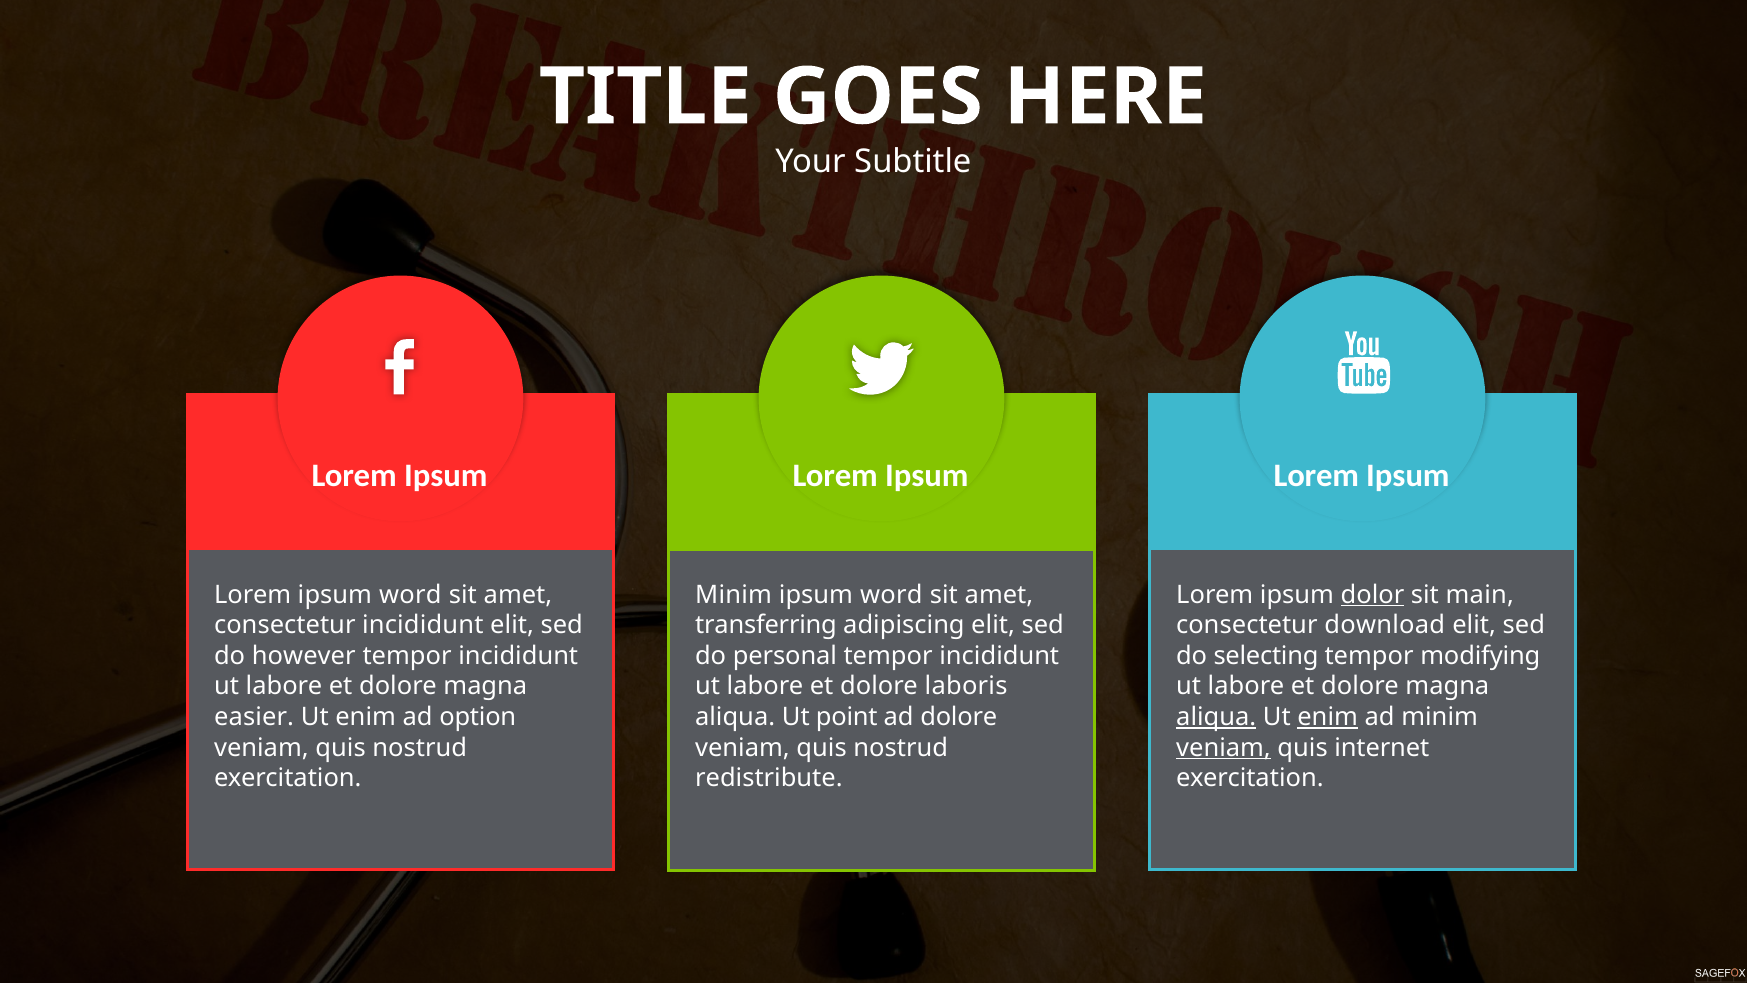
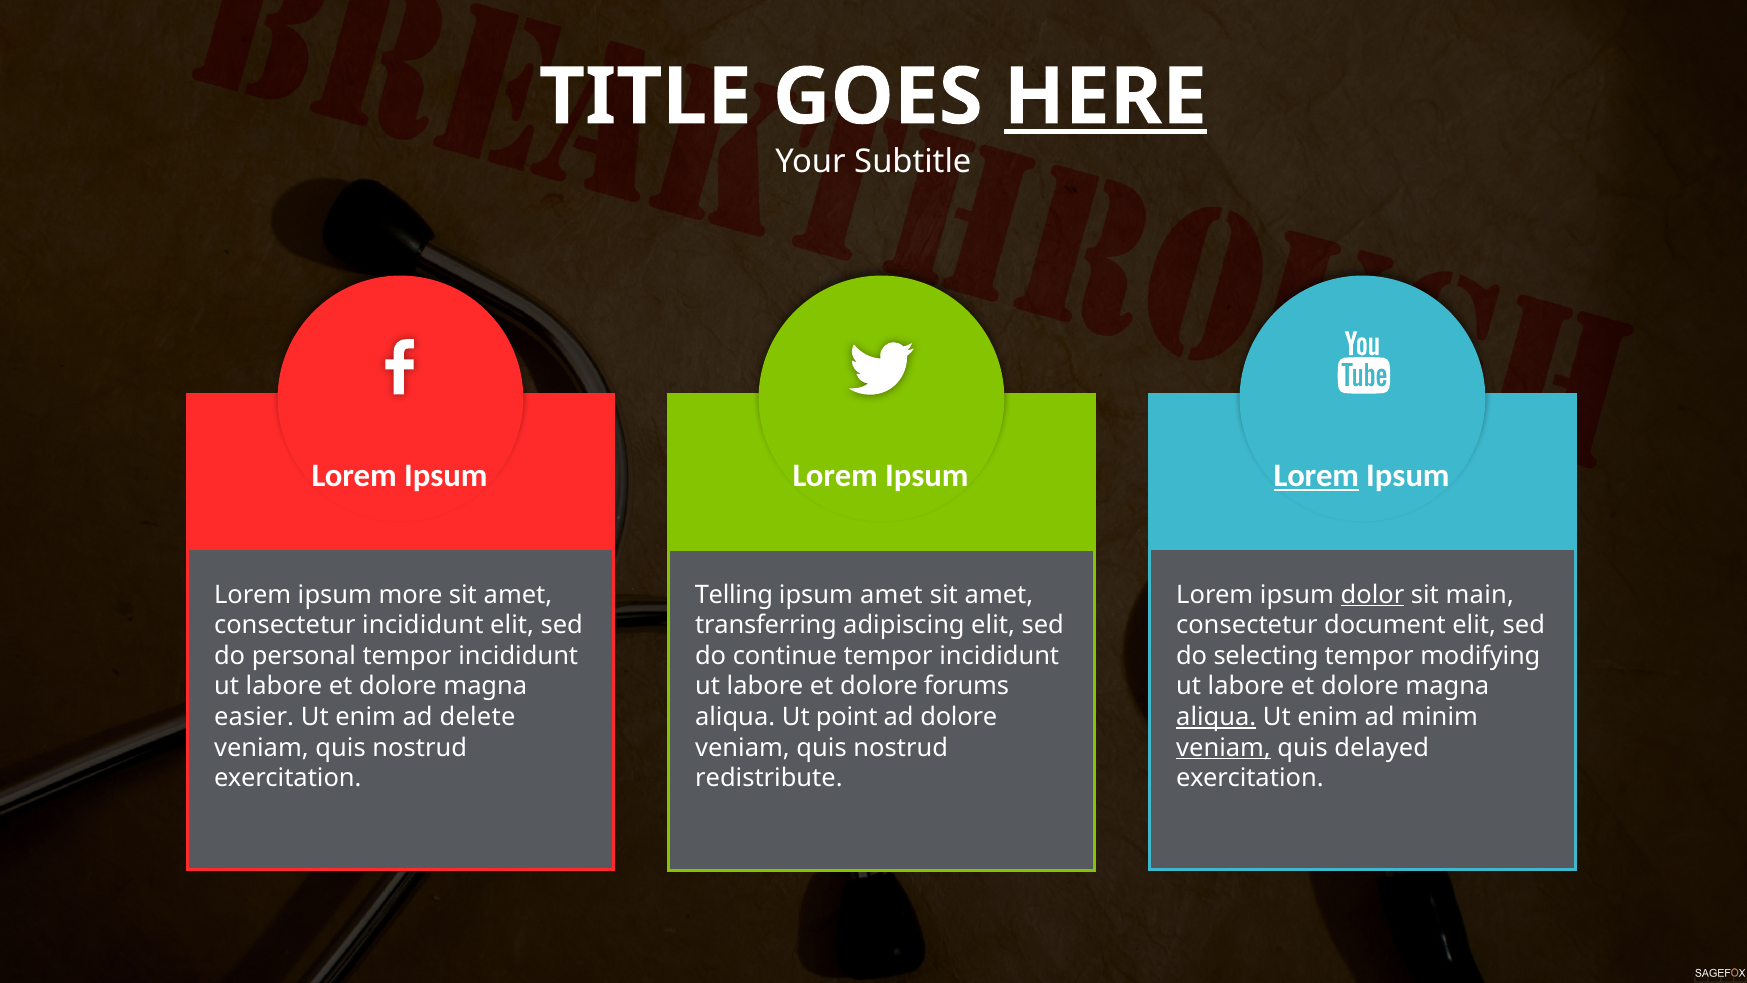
HERE underline: none -> present (1105, 97)
Lorem underline: none -> present (1316, 475)
Lorem ipsum word: word -> more (411, 594)
Minim: Minim -> Telling (734, 594)
word: word -> amet (891, 594)
download: download -> document (1385, 625)
however: however -> personal (304, 656)
personal: personal -> continue (785, 656)
laboris: laboris -> forums (966, 686)
option: option -> delete (478, 717)
enim underline: present -> none (1328, 717)
internet: internet -> delayed (1382, 747)
